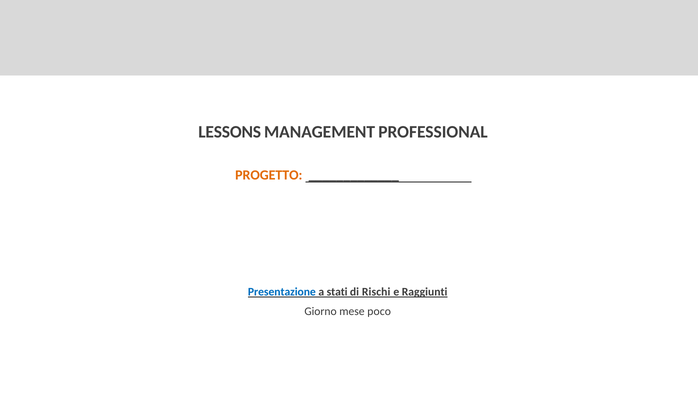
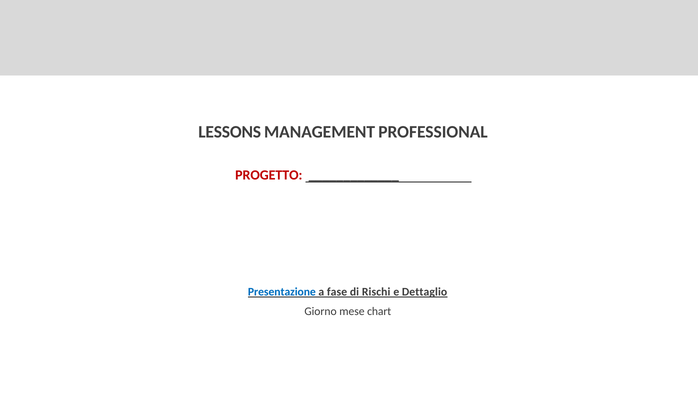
PROGETTO colour: orange -> red (269, 175)
stati: stati -> fase (337, 292)
Raggiunti: Raggiunti -> Dettaglio (425, 292)
poco: poco -> chart (379, 311)
